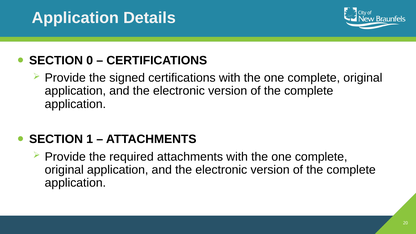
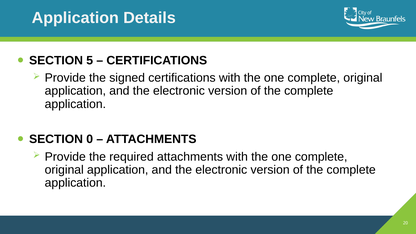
0: 0 -> 5 (90, 60)
1: 1 -> 0 (90, 139)
